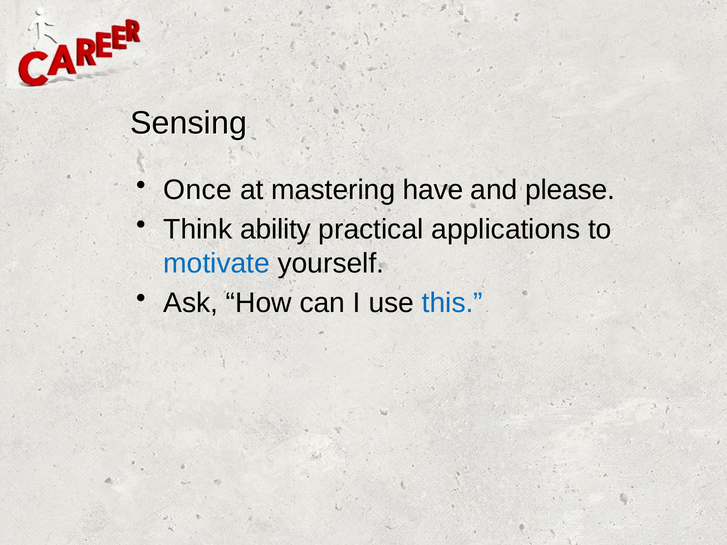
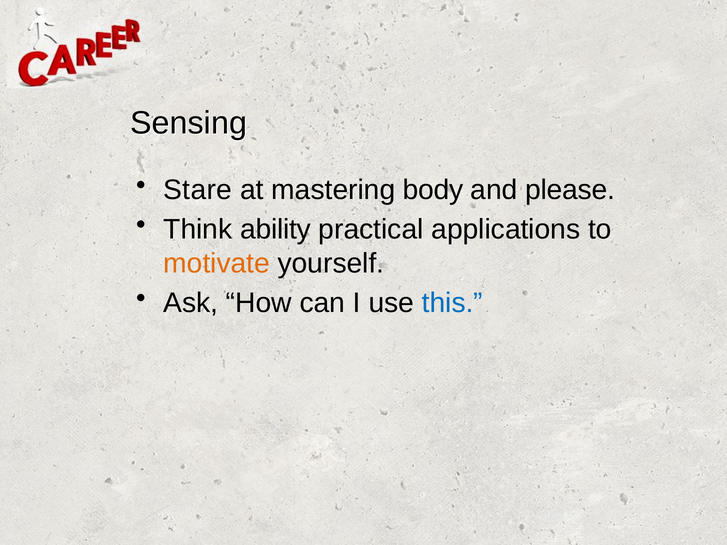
Once: Once -> Stare (198, 190)
have: have -> body (433, 190)
motivate colour: blue -> orange (217, 263)
